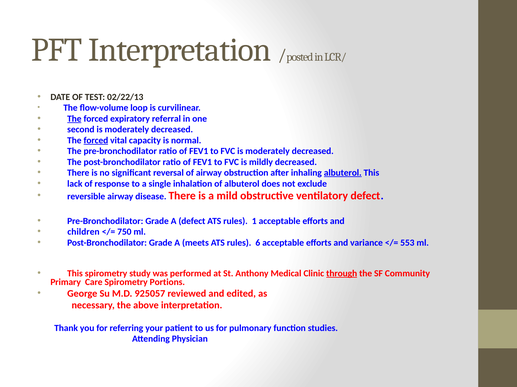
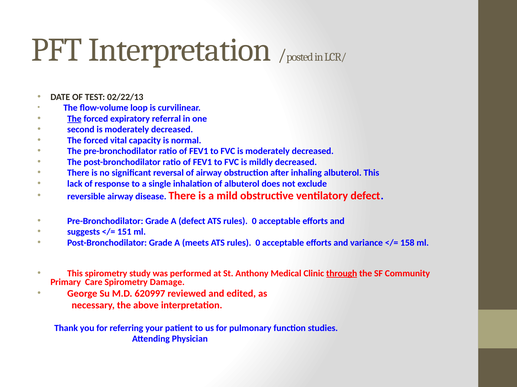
forced underline: present -> none (96, 141)
albuterol underline: present -> none (343, 173)
1: 1 -> 0 (254, 221)
children: children -> suggests (84, 232)
750: 750 -> 151 (124, 232)
meets ATS rules 6: 6 -> 0 (258, 243)
553: 553 -> 158 (407, 243)
Portions: Portions -> Damage (167, 283)
925057: 925057 -> 620997 (150, 294)
